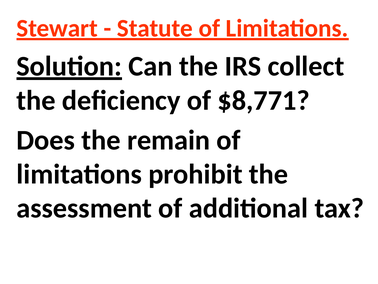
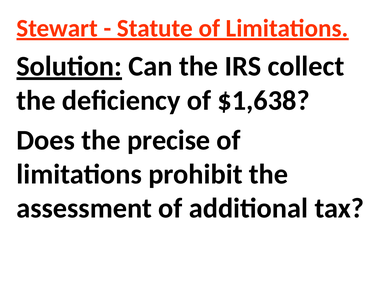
$8,771: $8,771 -> $1,638 (264, 100)
remain: remain -> precise (169, 140)
